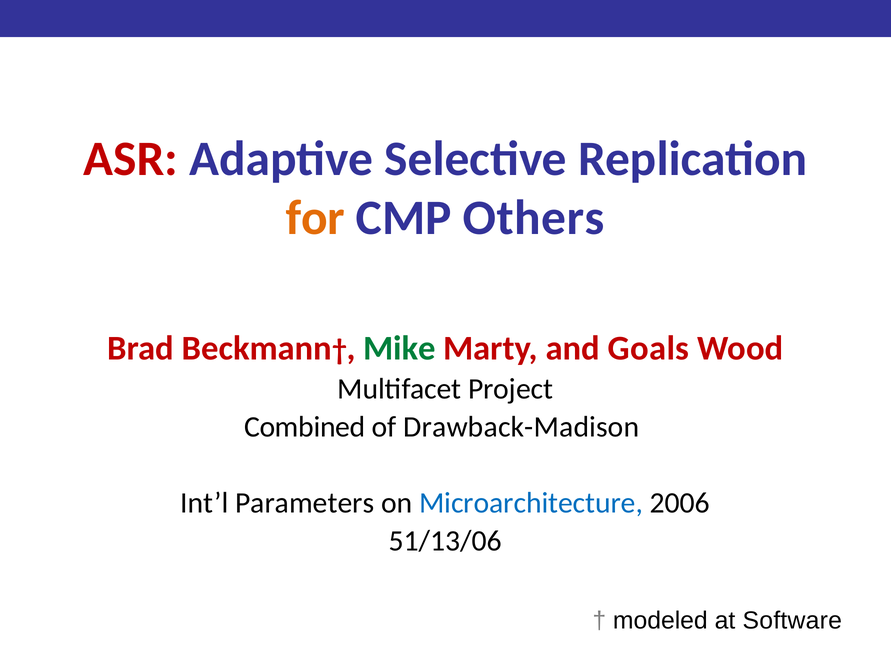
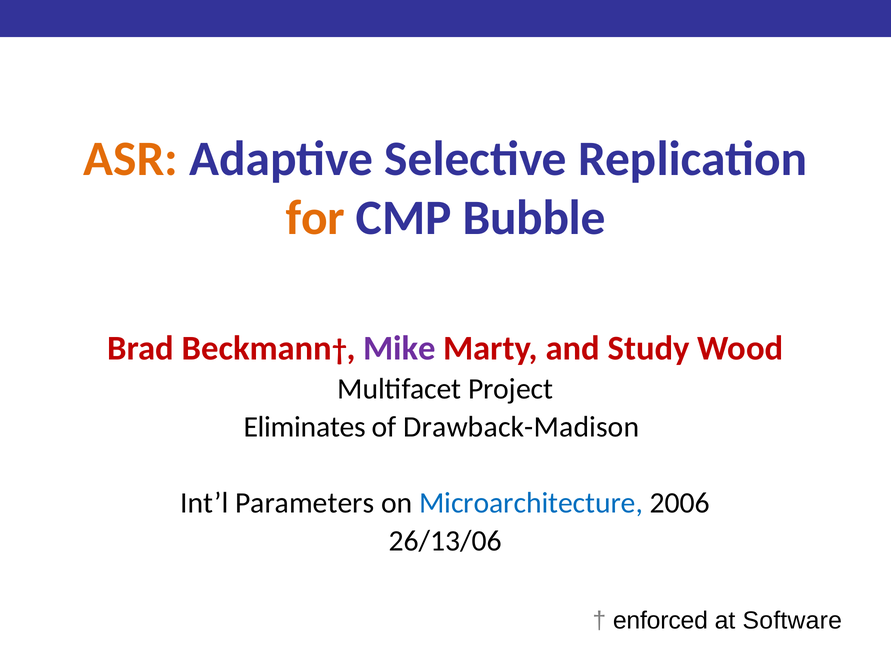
ASR colour: red -> orange (131, 159)
Others: Others -> Bubble (534, 218)
Mike colour: green -> purple (399, 349)
Goals: Goals -> Study (649, 349)
Combined: Combined -> Eliminates (305, 427)
51/13/06: 51/13/06 -> 26/13/06 (445, 541)
modeled: modeled -> enforced (660, 621)
